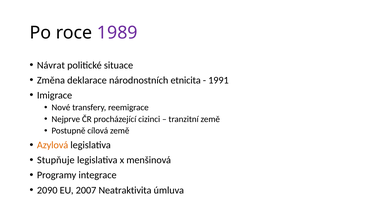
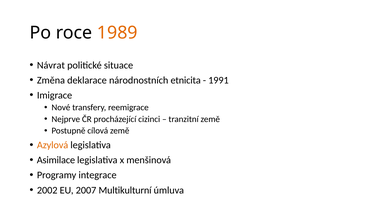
1989 colour: purple -> orange (117, 33)
Stupňuje: Stupňuje -> Asimilace (56, 160)
2090: 2090 -> 2002 (47, 190)
Neatraktivita: Neatraktivita -> Multikulturní (125, 190)
